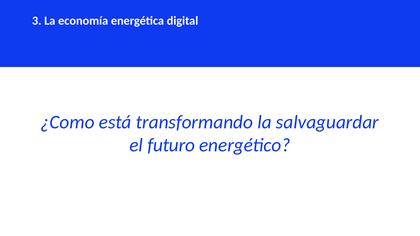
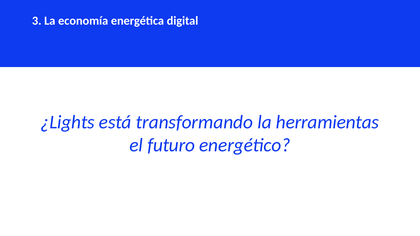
¿Como: ¿Como -> ¿Lights (68, 122)
salvaguardar: salvaguardar -> herramientas (327, 122)
